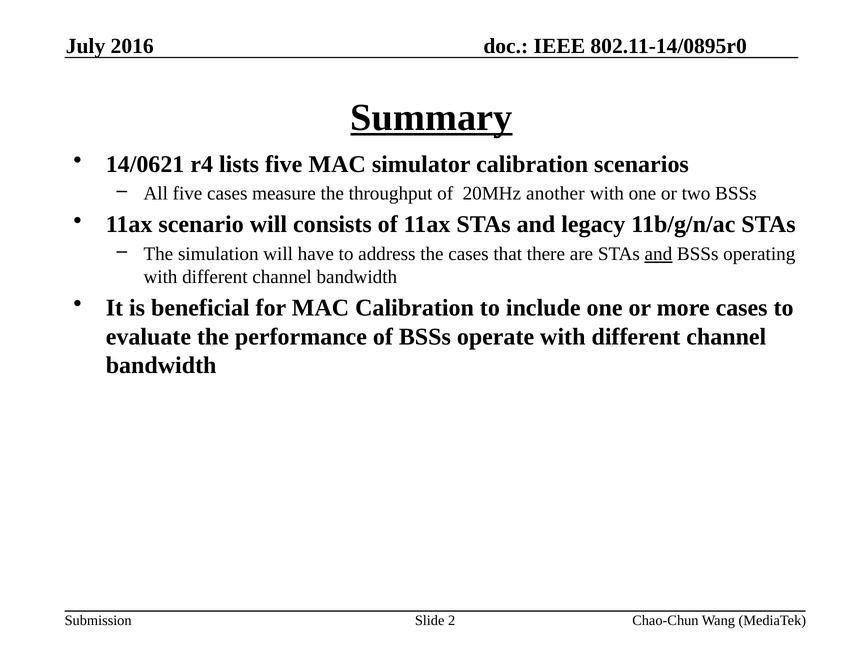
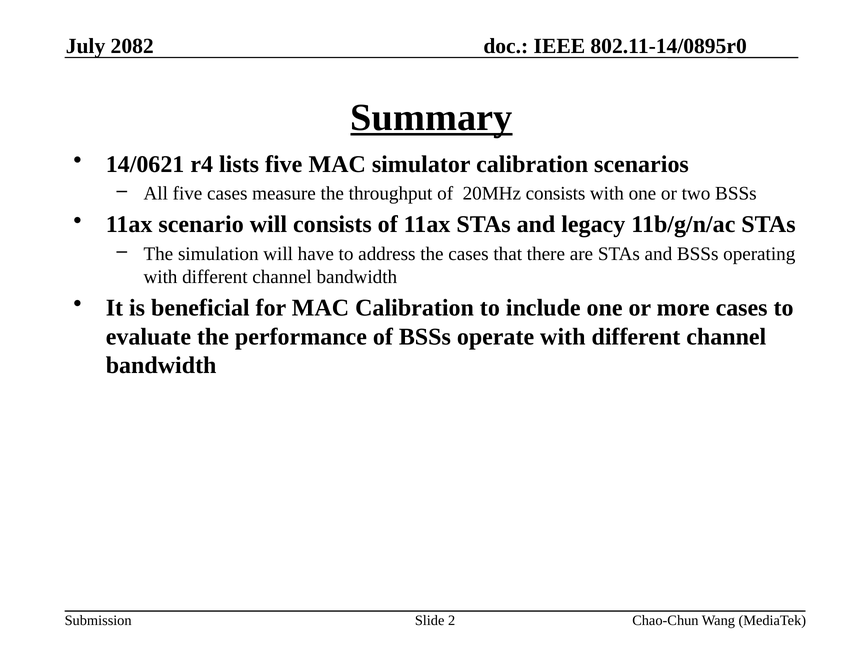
2016: 2016 -> 2082 (132, 46)
20MHz another: another -> consists (556, 194)
and underline: present -> none (658, 254)
